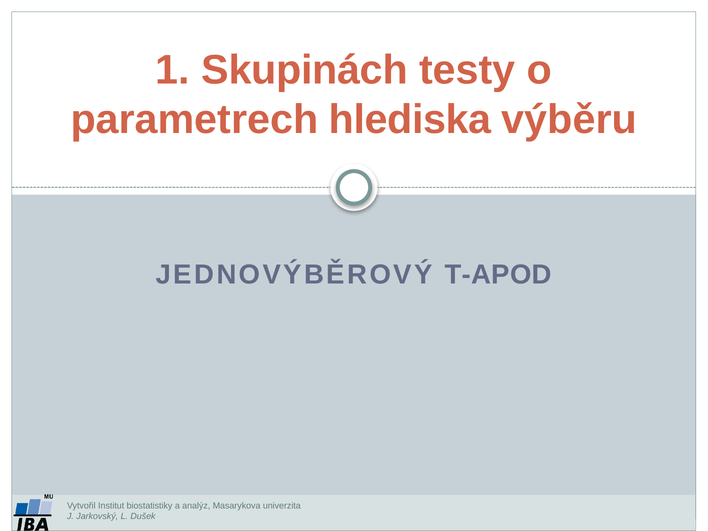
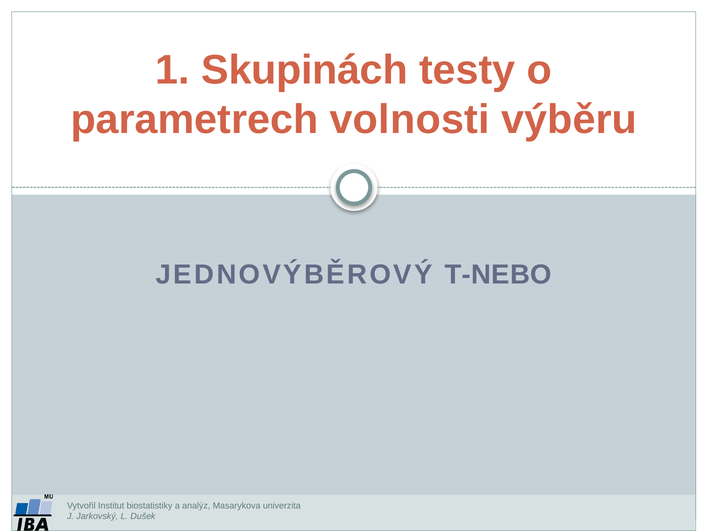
hlediska: hlediska -> volnosti (410, 119)
T-APOD: T-APOD -> T-NEBO (498, 275)
